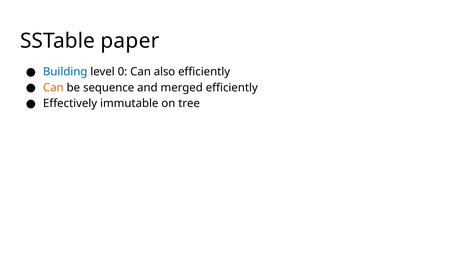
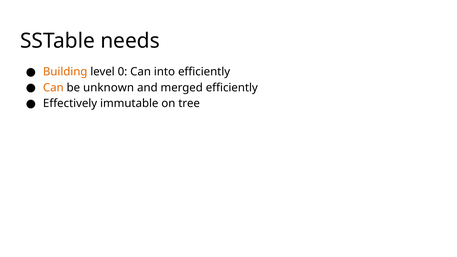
paper: paper -> needs (130, 41)
Building colour: blue -> orange (65, 72)
also: also -> into (164, 72)
sequence: sequence -> unknown (109, 88)
